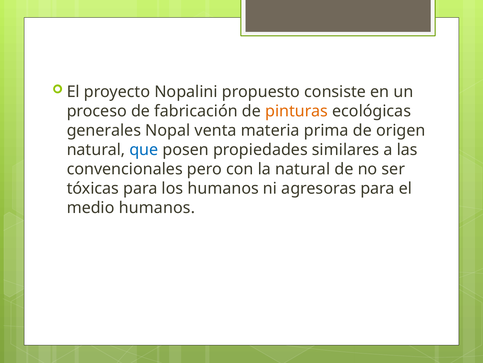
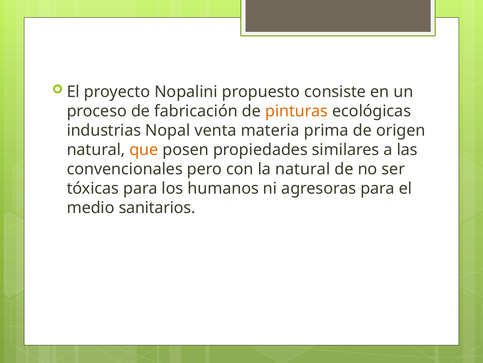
generales: generales -> industrias (104, 130)
que colour: blue -> orange (144, 150)
medio humanos: humanos -> sanitarios (157, 208)
